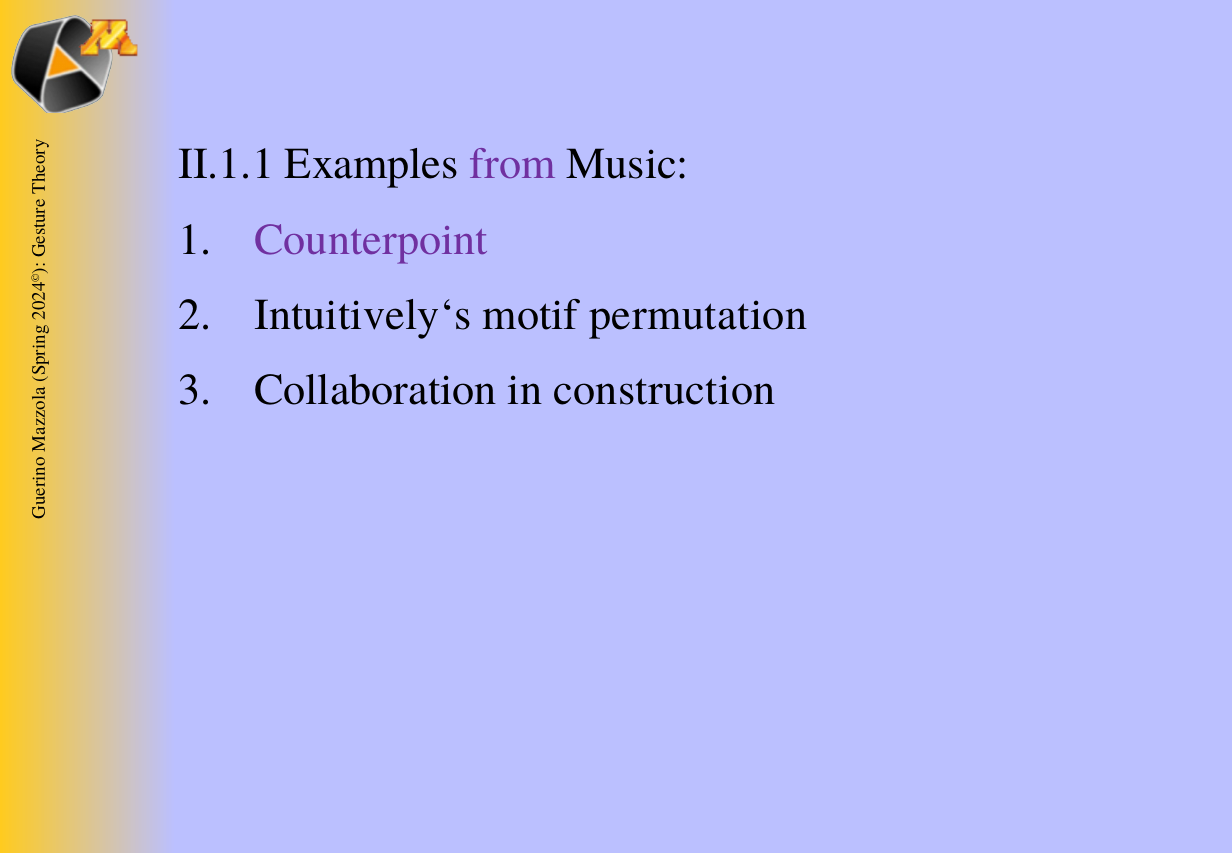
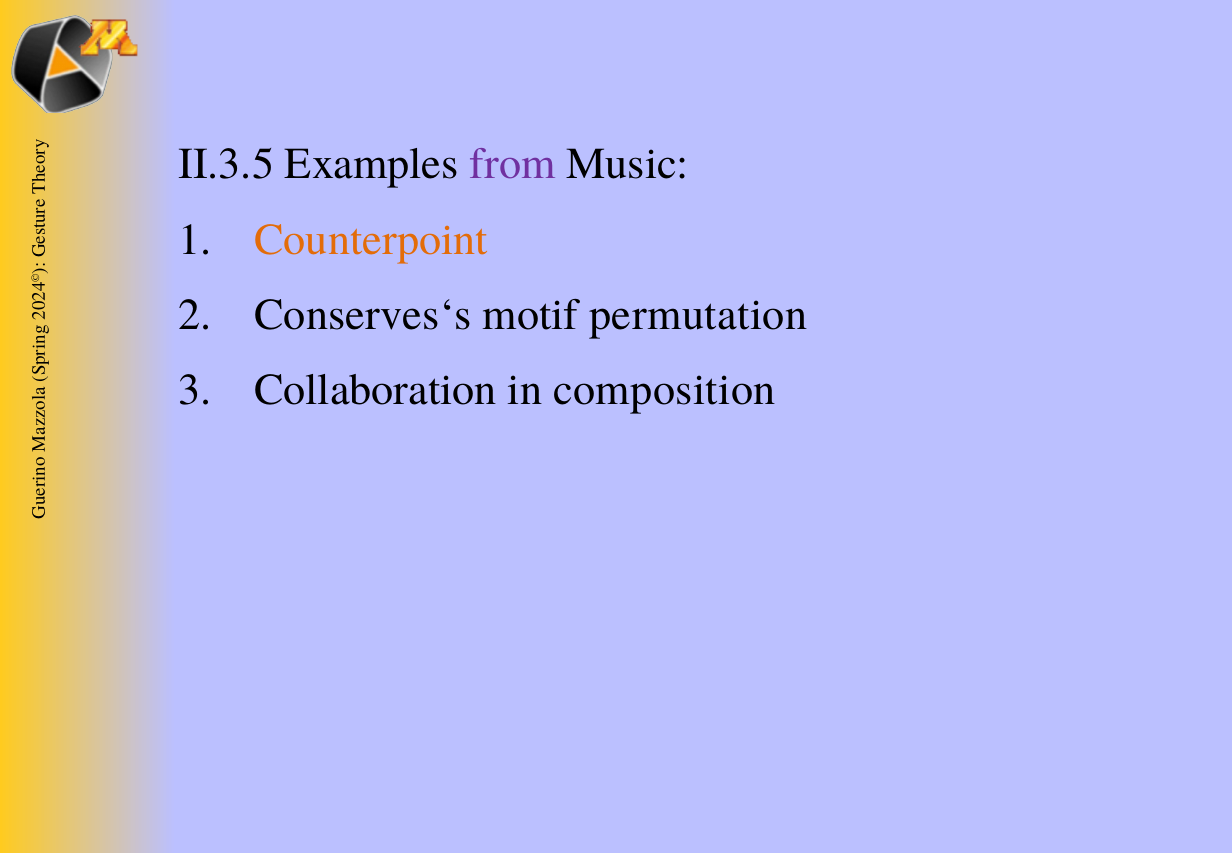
II.1.1: II.1.1 -> II.3.5 (226, 164)
Counterpoint colour: purple -> orange (371, 240)
Intuitively‘s: Intuitively‘s -> Conserves‘s (363, 315)
construction: construction -> composition (665, 390)
